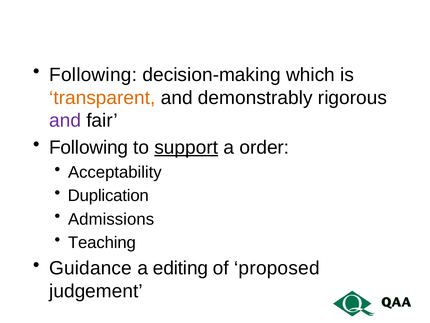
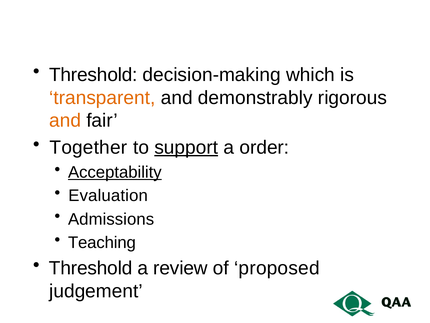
Following: Following -> Threshold (93, 75)
and colour: purple -> orange (65, 120)
Following: Following -> Together (88, 147)
Acceptability underline: none -> present (115, 172)
Duplication: Duplication -> Evaluation (108, 195)
Guidance: Guidance -> Threshold (91, 268)
editing: editing -> review (180, 268)
